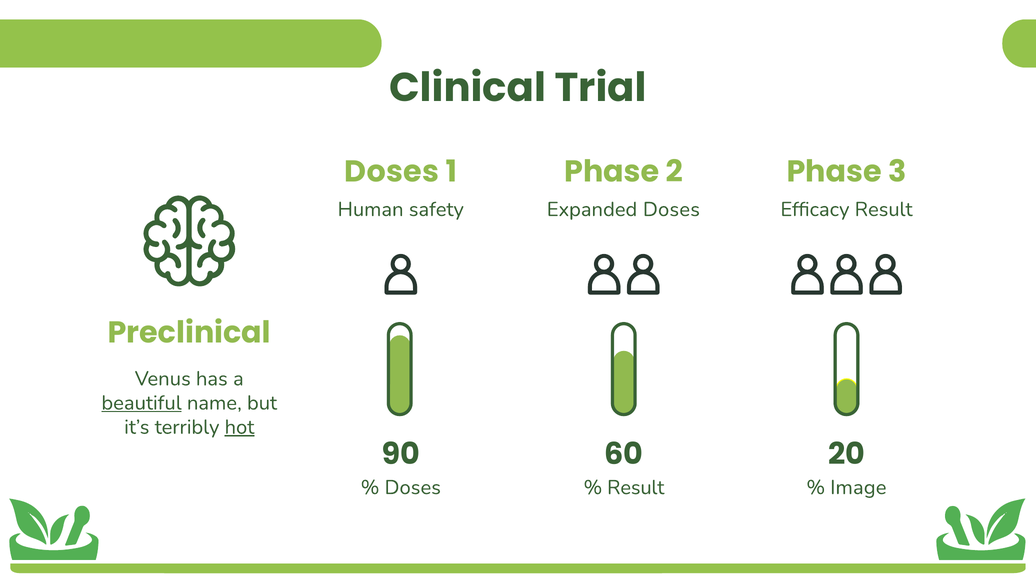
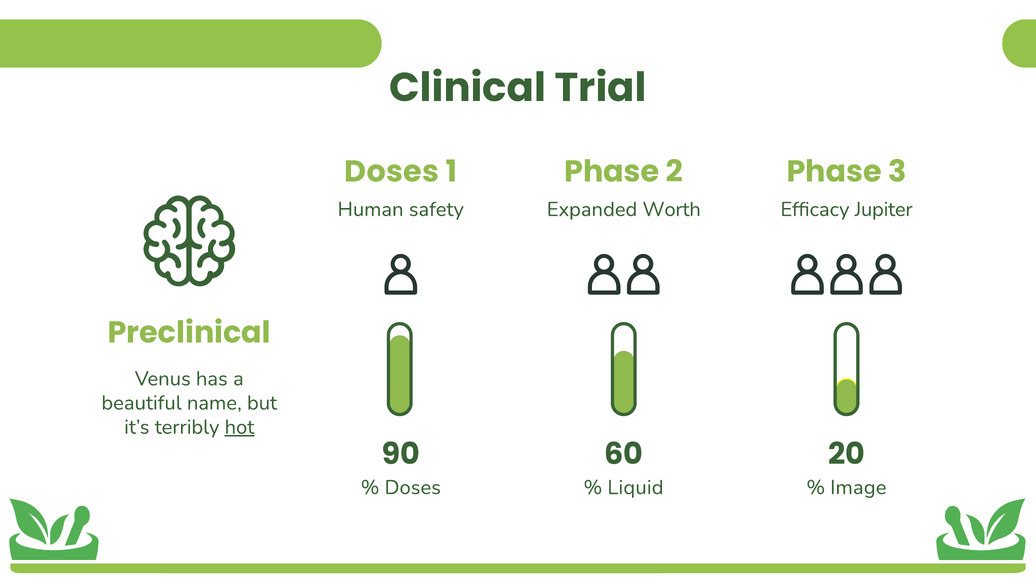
Efficacy Result: Result -> Jupiter (884, 209)
Expanded Doses: Doses -> Worth (672, 209)
beautiful underline: present -> none (142, 403)
Result: Result -> Liquid (635, 487)
